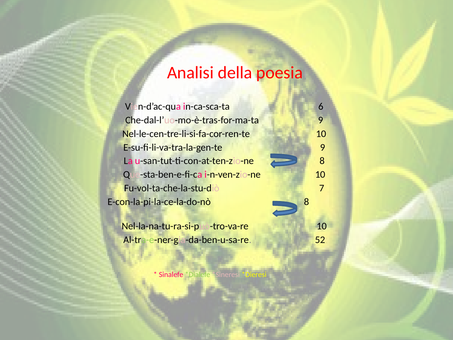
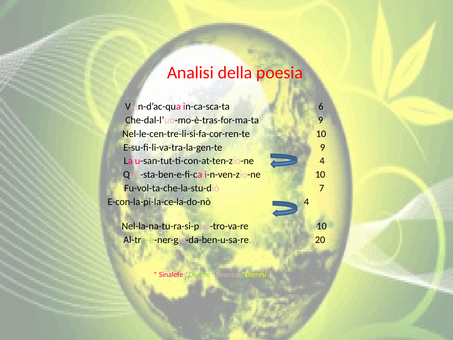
u-san-tut-ti-con-at-ten-zio-ne 8: 8 -> 4 (322, 161)
E-con-la-pi-la-ce-la-do-nò 8: 8 -> 4 (306, 202)
52: 52 -> 20 (320, 240)
